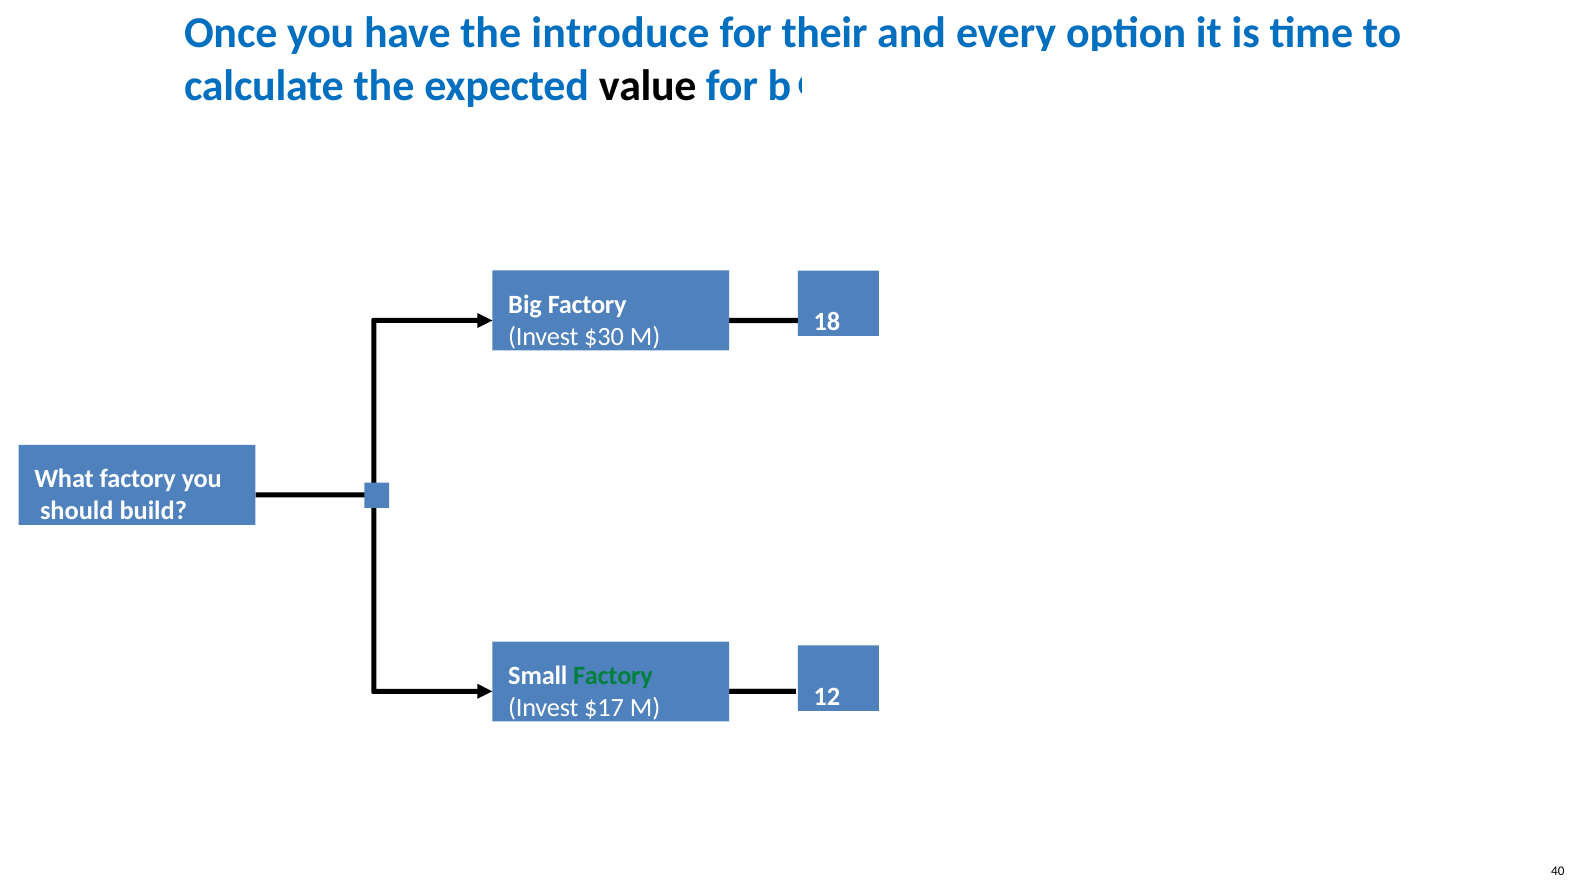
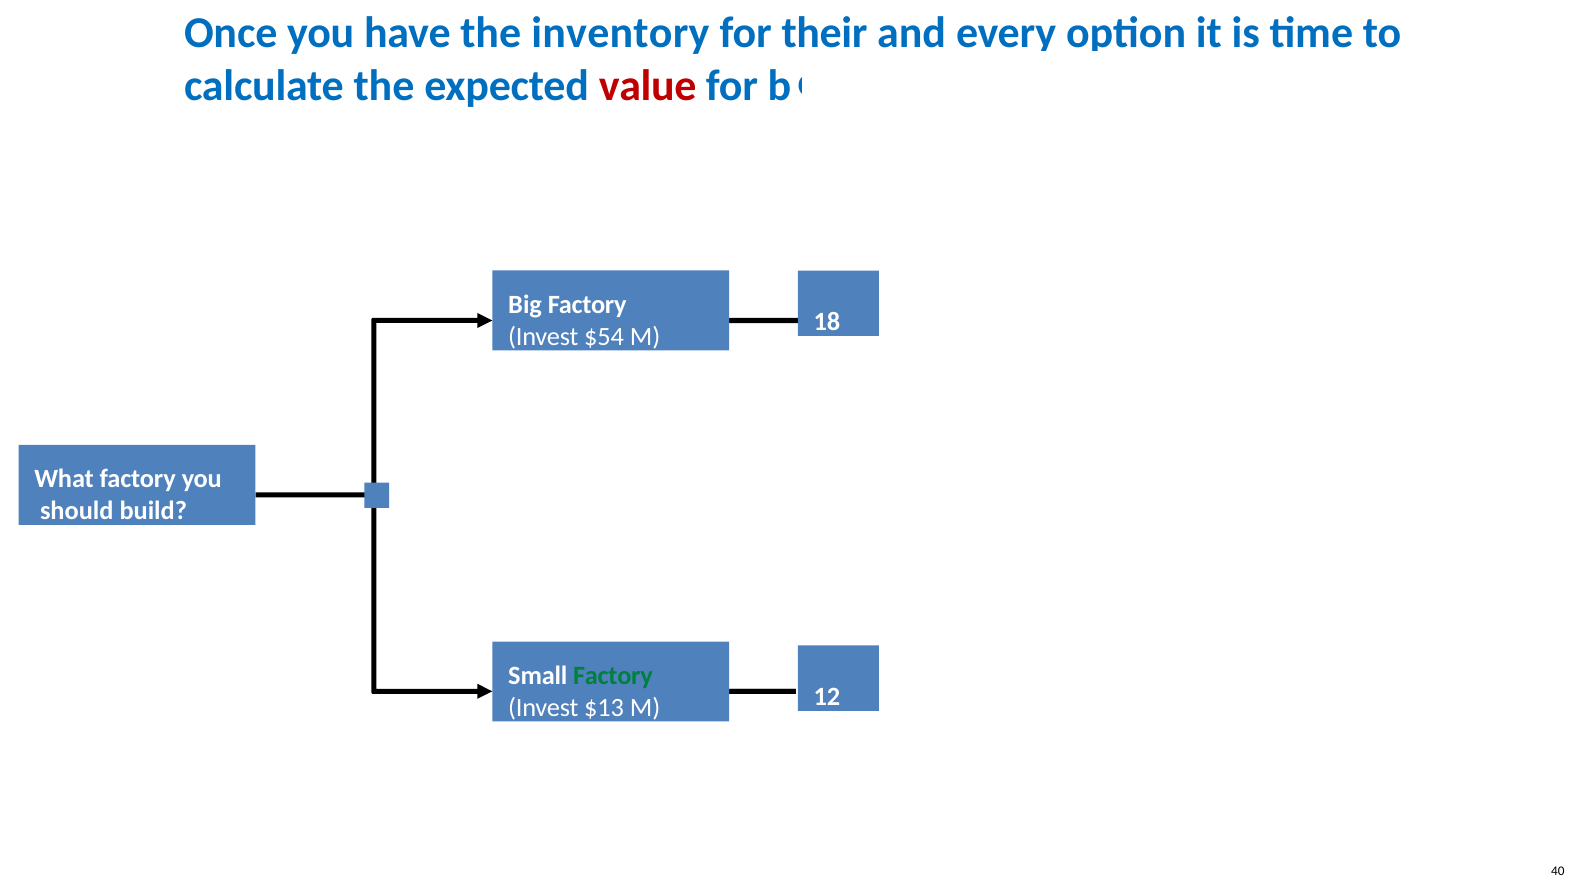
introduce: introduce -> inventory (620, 33)
value colour: black -> red (648, 86)
Invest $30: $30 -> $54 (604, 337)
$17: $17 -> $13 (604, 708)
